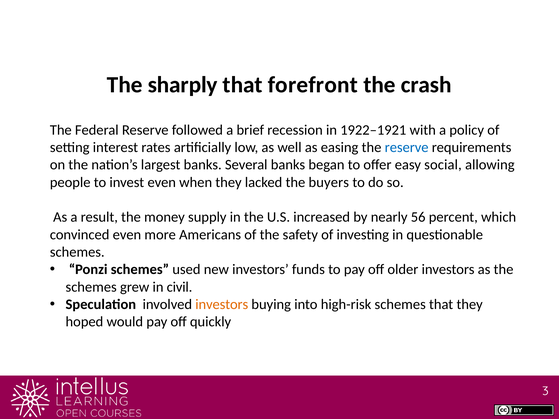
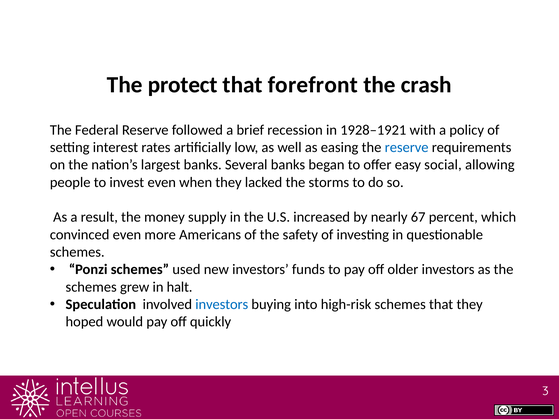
sharply: sharply -> protect (183, 85)
1922–1921: 1922–1921 -> 1928–1921 (373, 130)
buyers: buyers -> storms (329, 182)
56: 56 -> 67 (418, 217)
civil: civil -> halt (180, 287)
investors colour: orange -> blue (222, 305)
